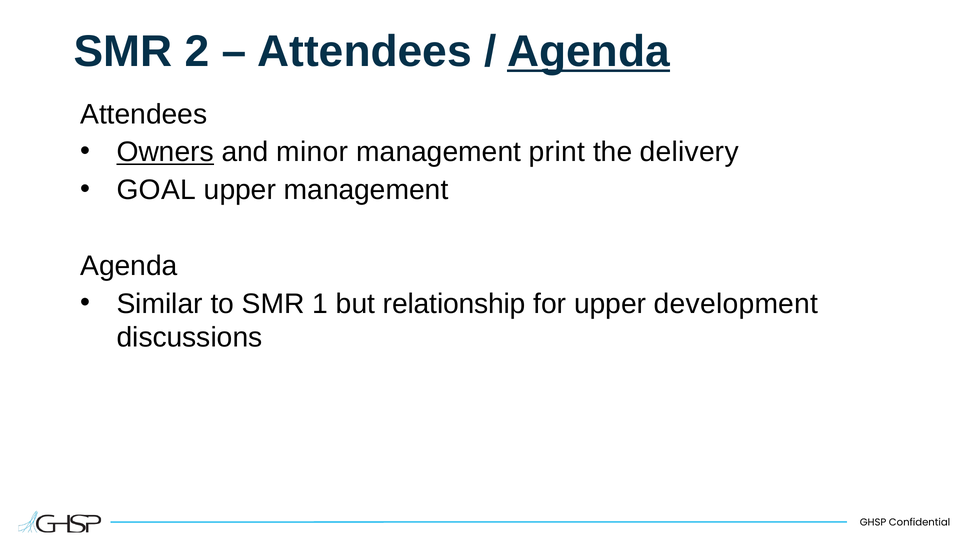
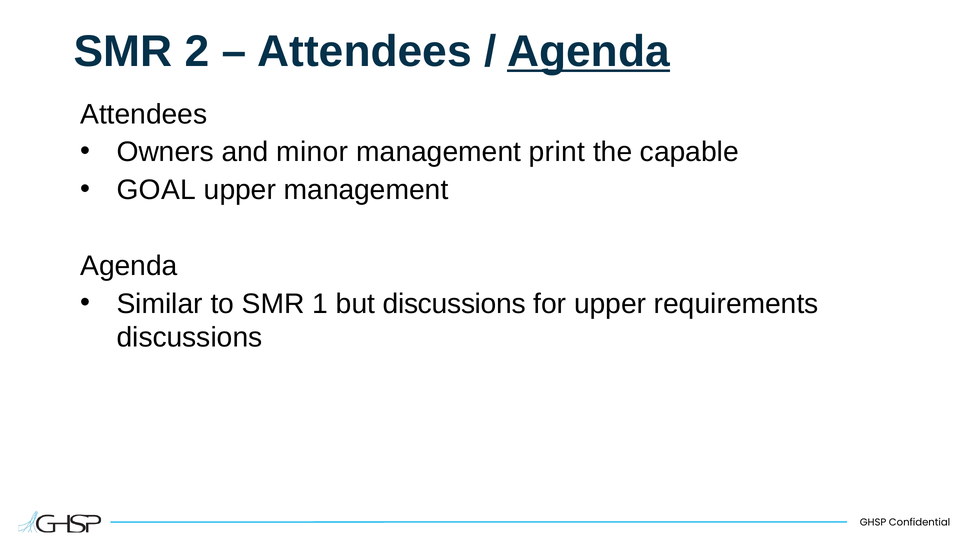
Owners underline: present -> none (165, 152)
delivery: delivery -> capable (689, 152)
but relationship: relationship -> discussions (454, 304)
development: development -> requirements (736, 304)
